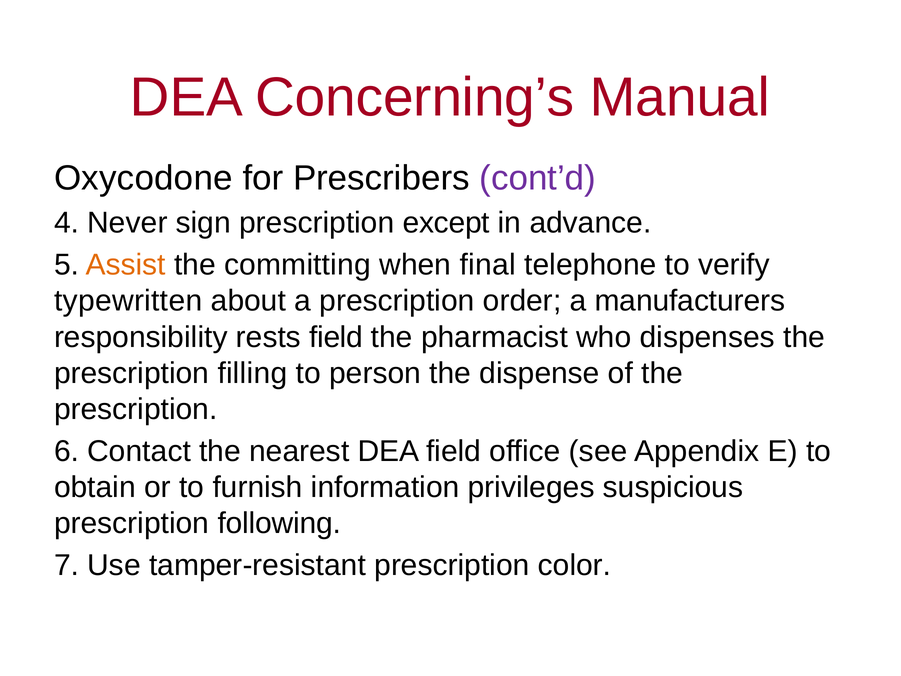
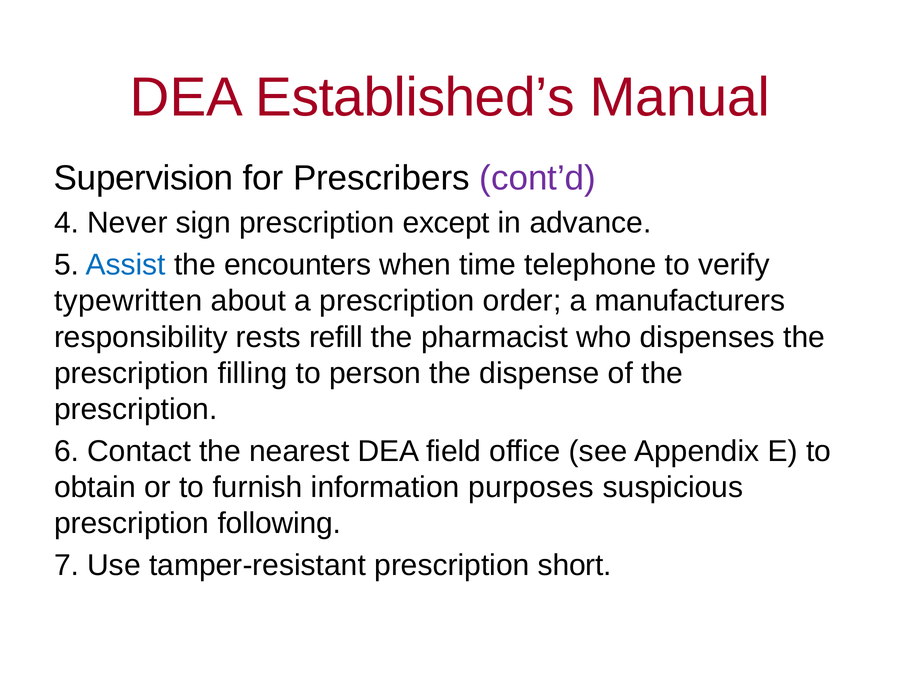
Concerning’s: Concerning’s -> Established’s (415, 98)
Oxycodone: Oxycodone -> Supervision (144, 178)
Assist colour: orange -> blue (126, 265)
committing: committing -> encounters (298, 265)
final: final -> time (488, 265)
rests field: field -> refill (336, 337)
privileges: privileges -> purposes (531, 487)
color: color -> short (575, 565)
